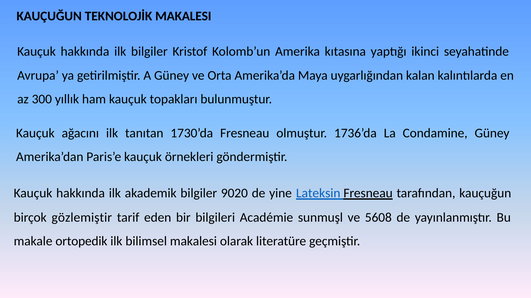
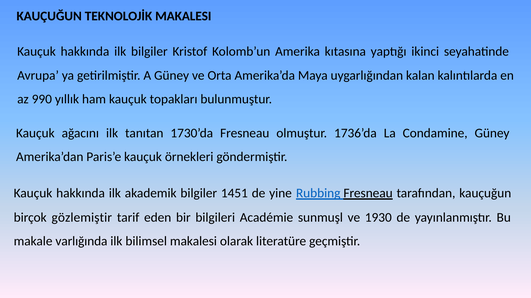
300: 300 -> 990 (42, 99)
9020: 9020 -> 1451 (234, 194)
Lateksin: Lateksin -> Rubbing (318, 194)
5608: 5608 -> 1930 (378, 218)
ortopedik: ortopedik -> varlığında (81, 242)
